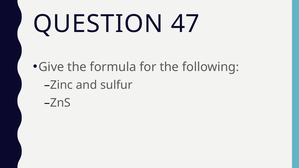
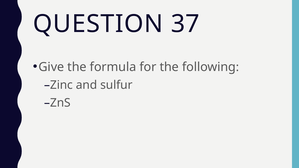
47: 47 -> 37 (185, 24)
